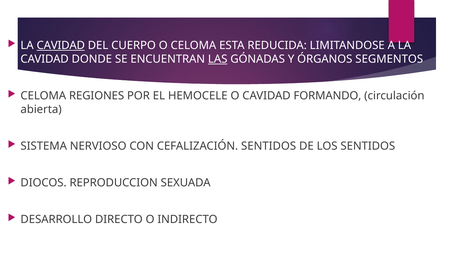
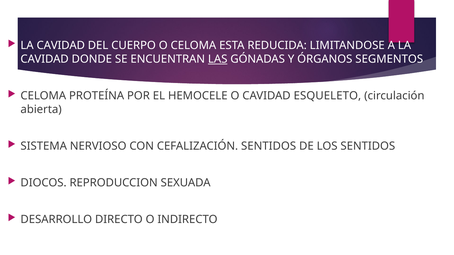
CAVIDAD underline: present -> none (61, 46)
REGIONES: REGIONES -> PROTEÍNA (97, 96)
FORMANDO: FORMANDO -> ESQUELETO (327, 96)
